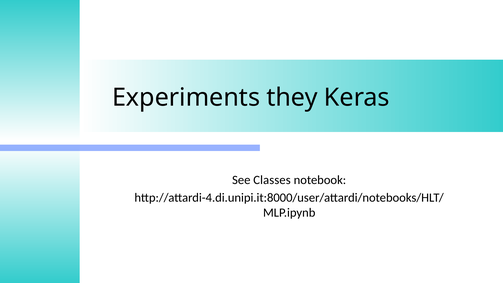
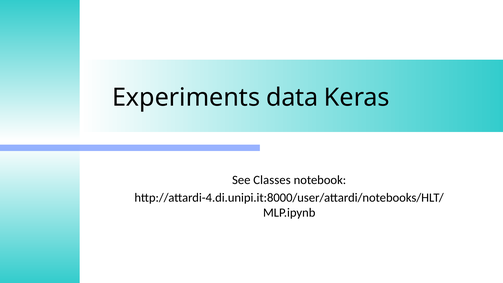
they: they -> data (292, 98)
